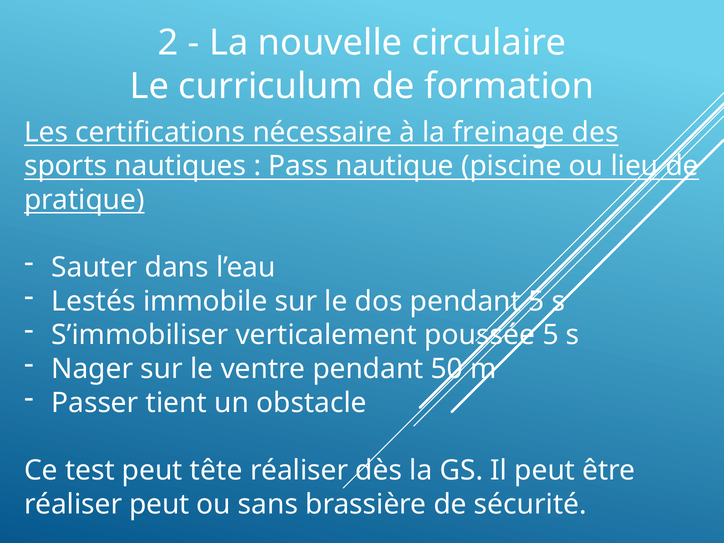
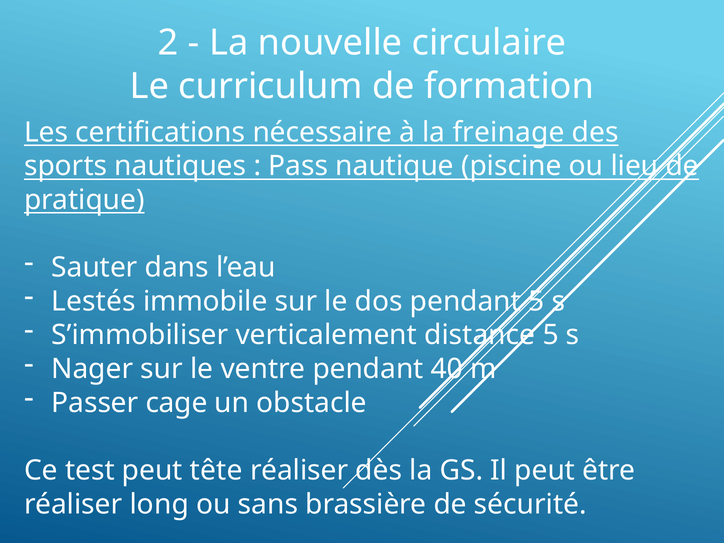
poussée: poussée -> distance (480, 335)
50: 50 -> 40 (447, 369)
tient: tient -> cage (177, 403)
réaliser peut: peut -> long (159, 504)
